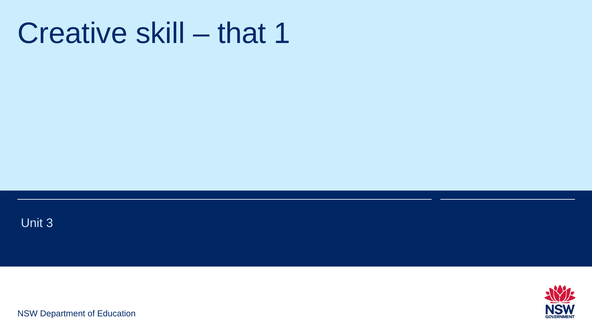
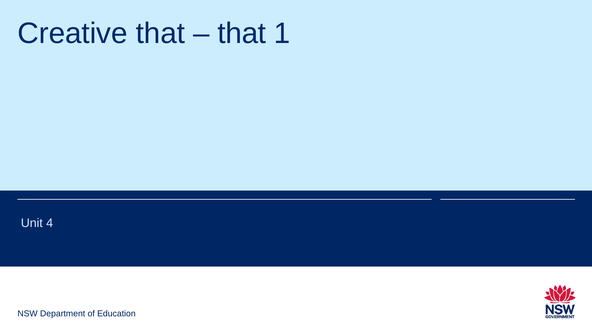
Creative skill: skill -> that (160, 33)
3: 3 -> 4 (50, 223)
